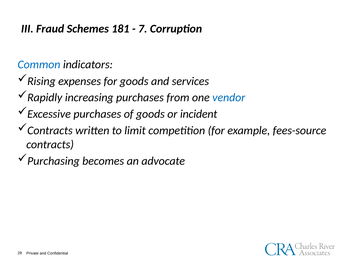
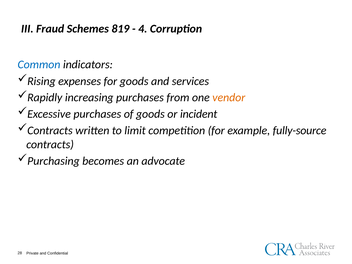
181: 181 -> 819 (120, 29)
7: 7 -> 4 (143, 29)
vendor colour: blue -> orange (229, 98)
fees-source: fees-source -> fully-source (300, 130)
